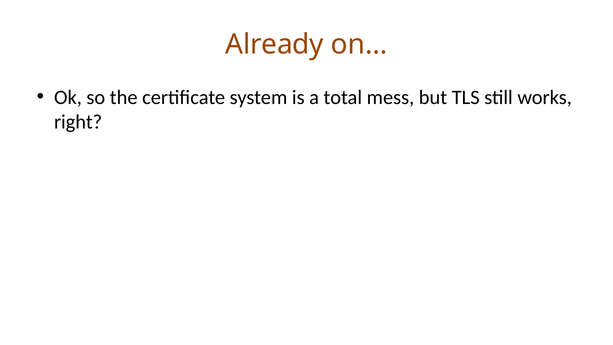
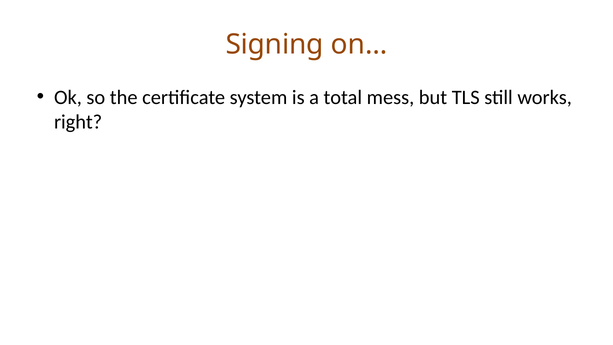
Already: Already -> Signing (275, 44)
